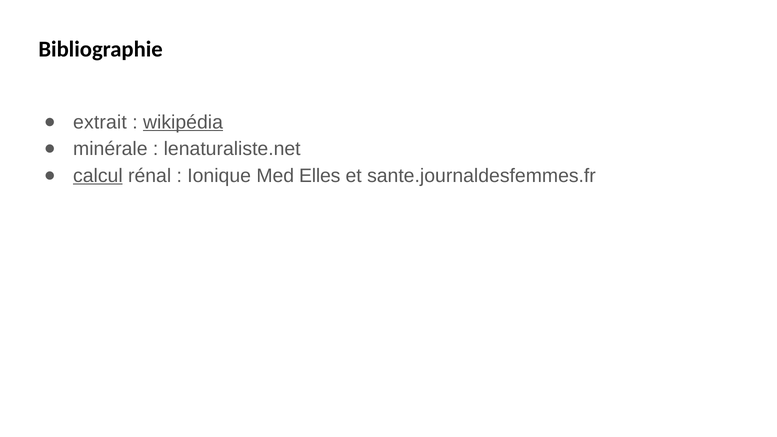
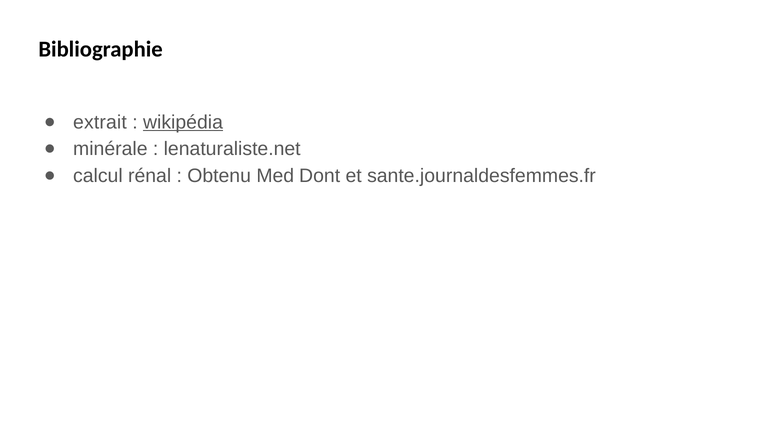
calcul underline: present -> none (98, 176)
Ionique: Ionique -> Obtenu (219, 176)
Elles: Elles -> Dont (320, 176)
